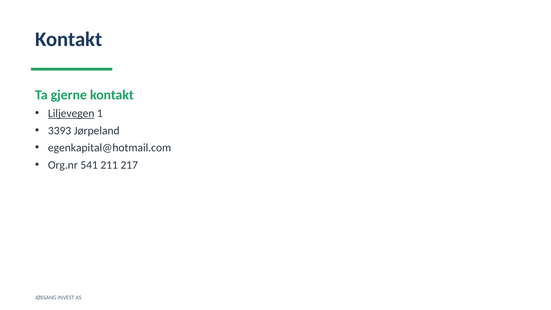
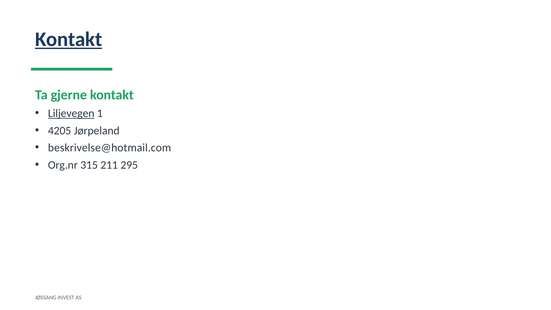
Kontakt underline: none -> present (69, 39)
3393: 3393 -> 4205 (60, 131)
egenkapital@hotmail.com: egenkapital@hotmail.com -> beskrivelse@hotmail.com (110, 148)
541: 541 -> 315 (89, 165)
217: 217 -> 295 (129, 165)
